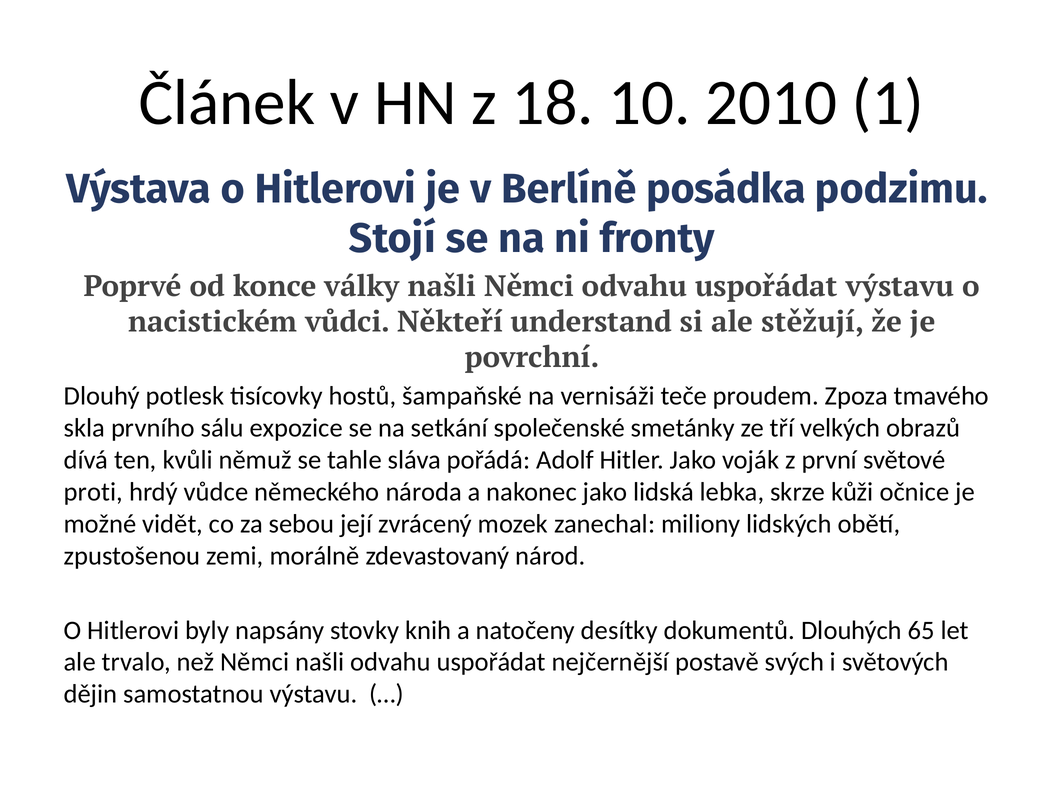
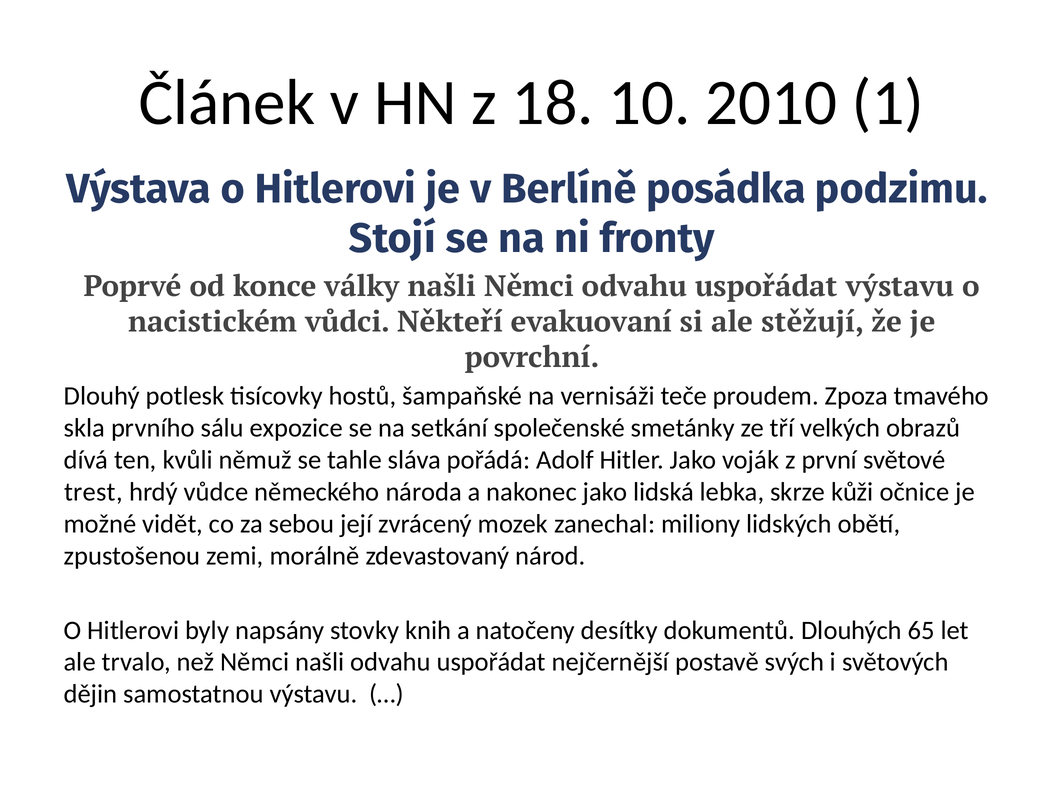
understand: understand -> evakuovaní (592, 322)
proti: proti -> trest (93, 492)
